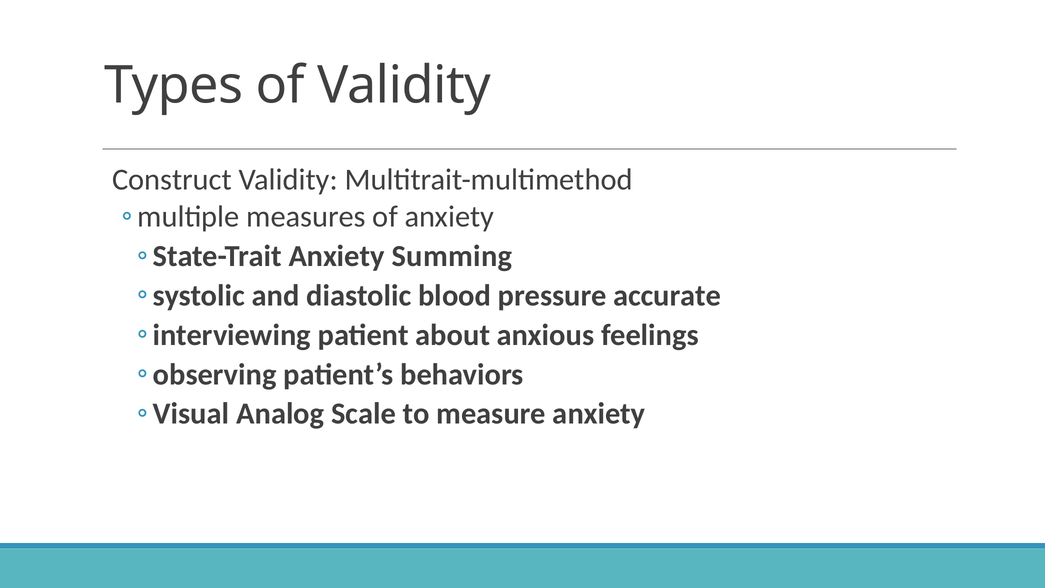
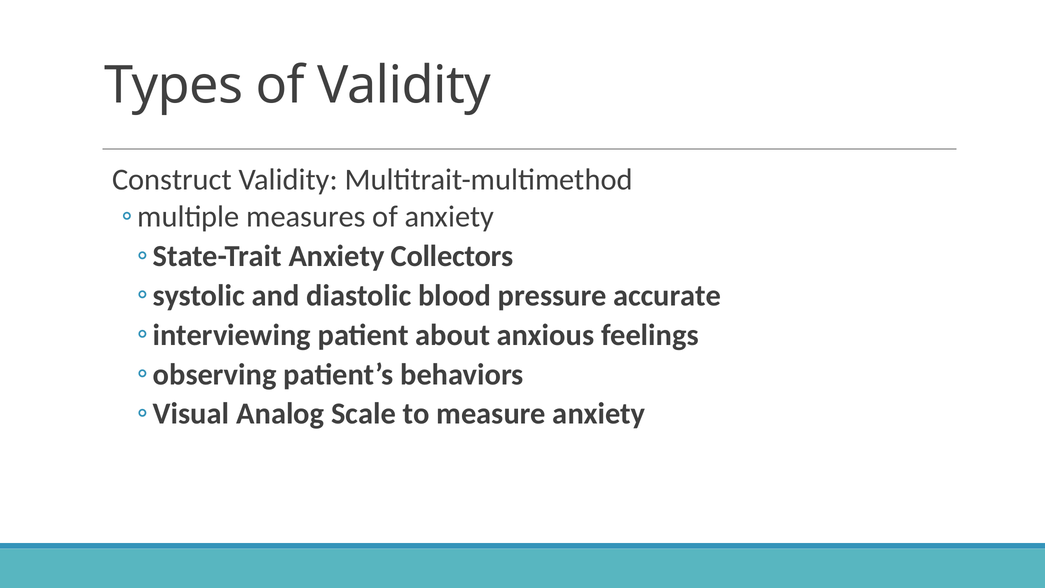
Summing: Summing -> Collectors (452, 256)
